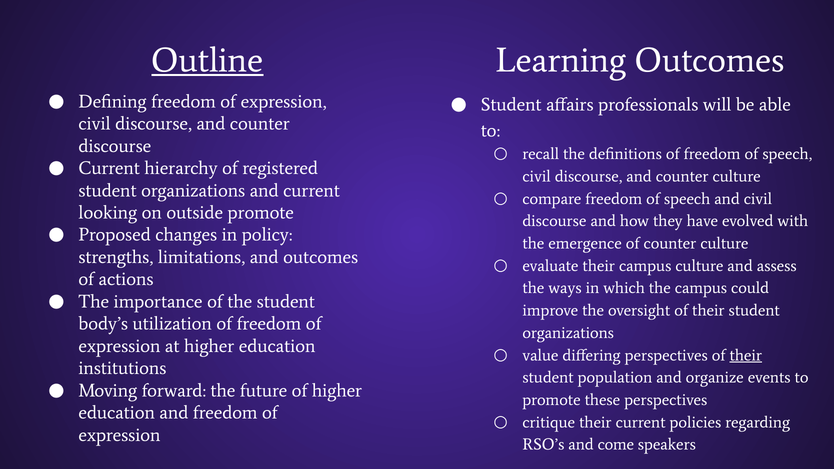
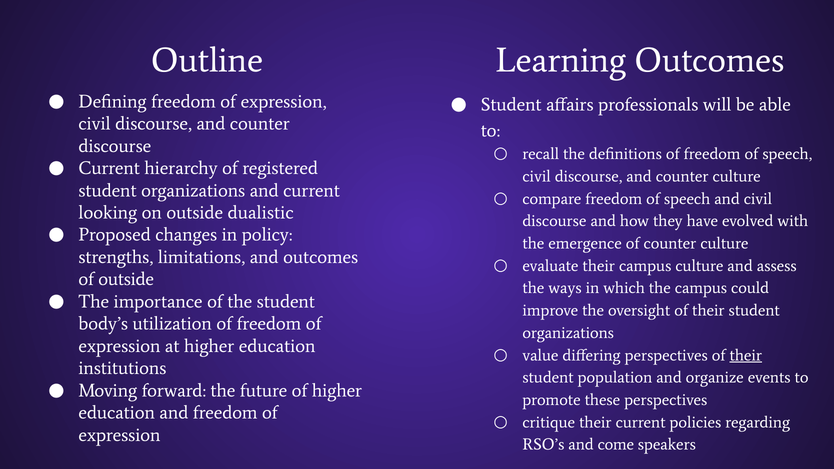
Outline underline: present -> none (207, 60)
outside promote: promote -> dualistic (261, 213)
of actions: actions -> outside (126, 279)
